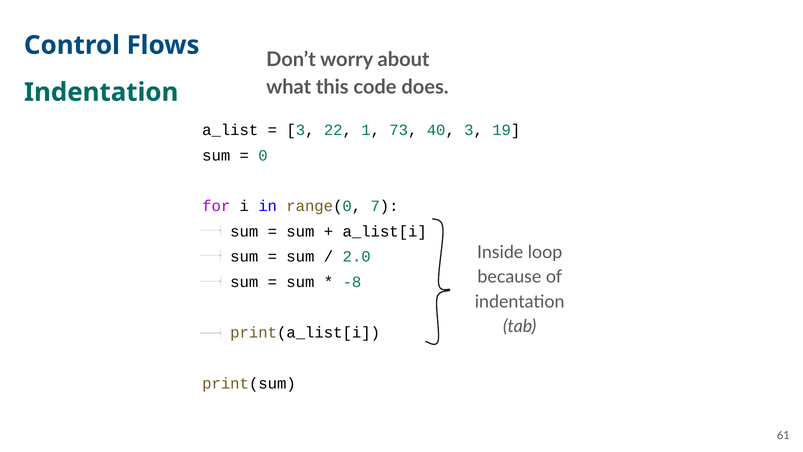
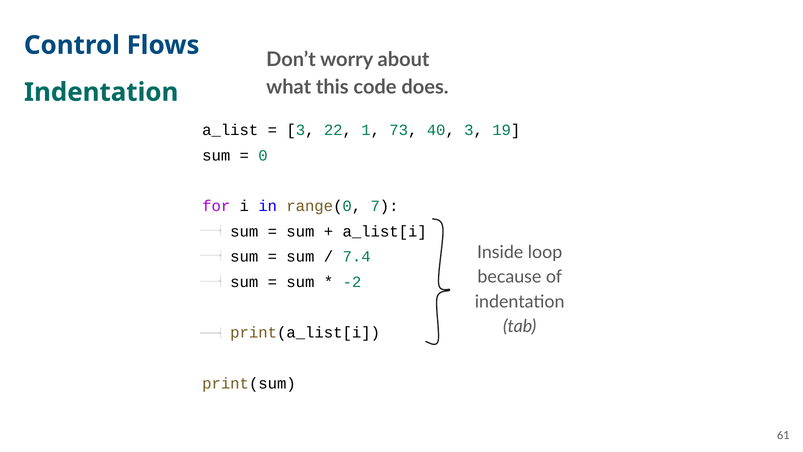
2.0: 2.0 -> 7.4 (357, 257)
-8: -8 -> -2 (352, 282)
